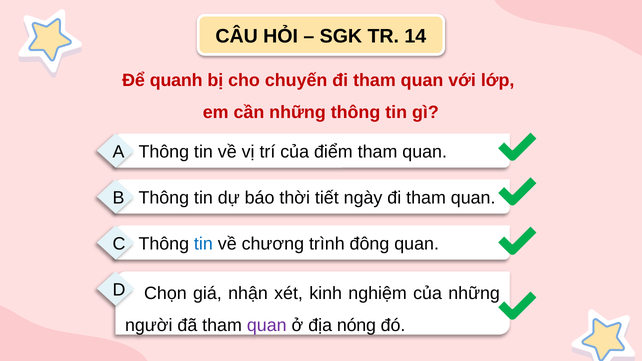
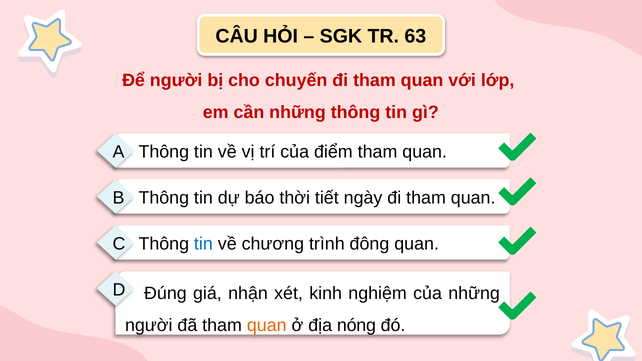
14: 14 -> 63 (415, 36)
Để quanh: quanh -> người (176, 80)
Chọn: Chọn -> Đúng (165, 294)
quan colour: purple -> orange (267, 326)
